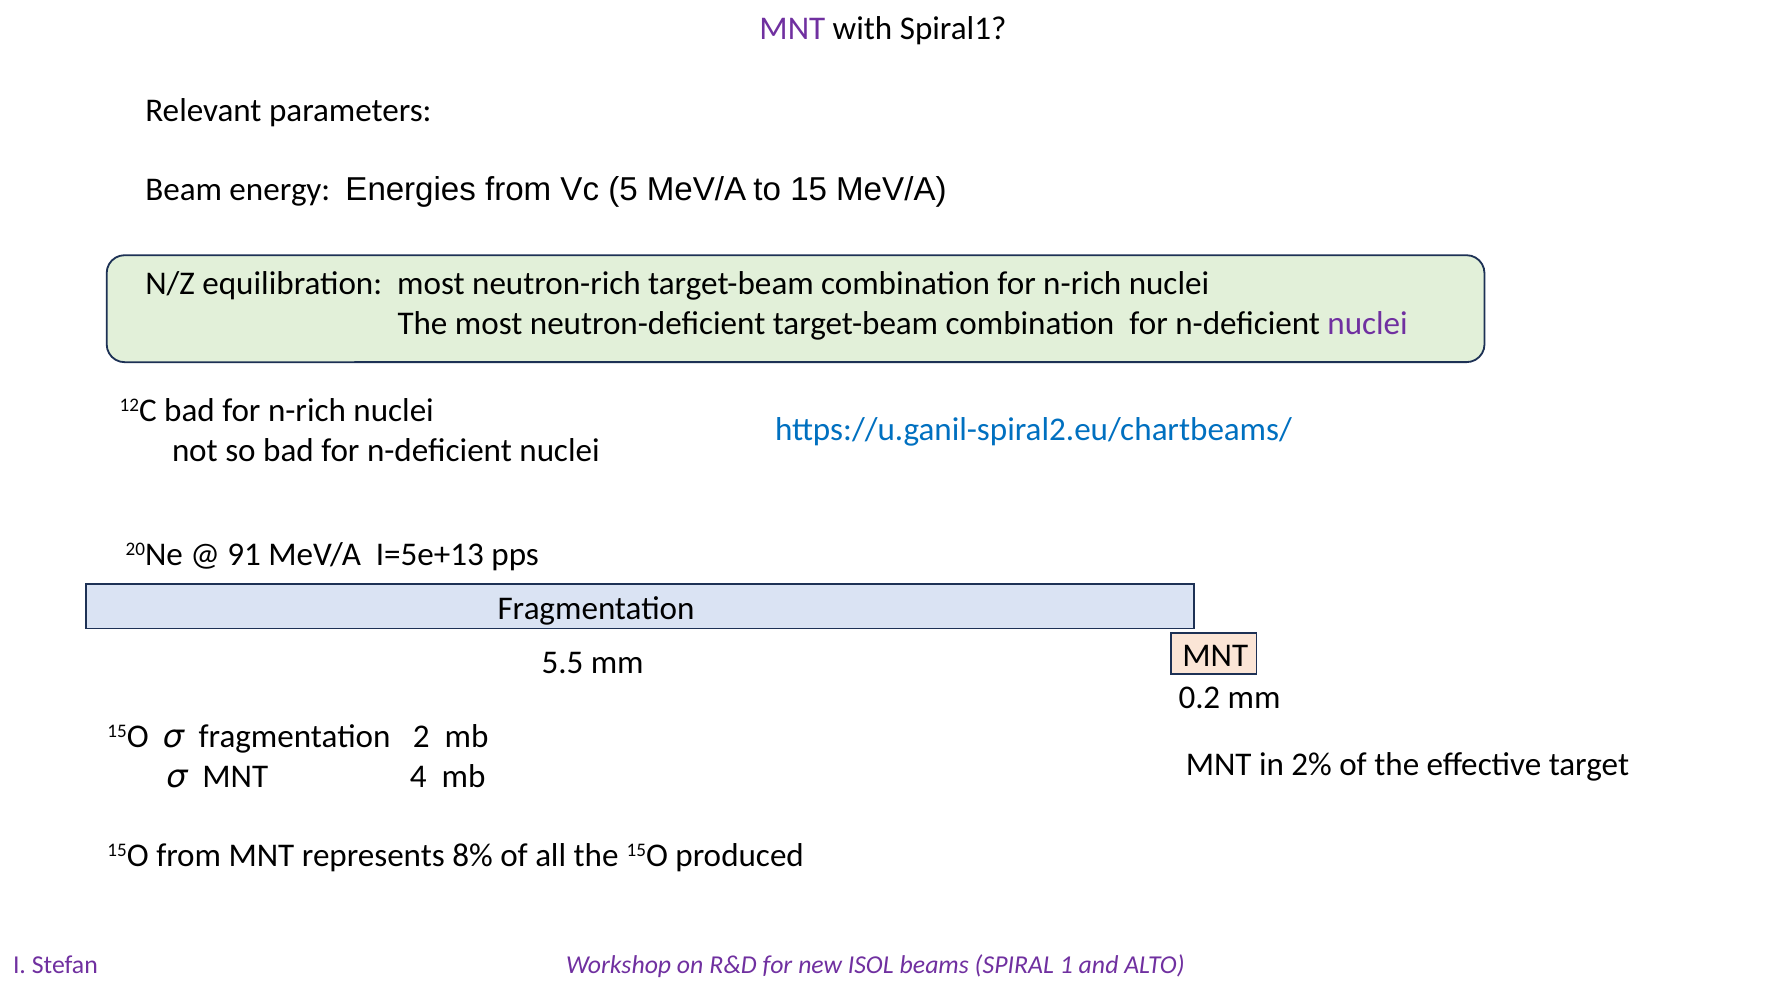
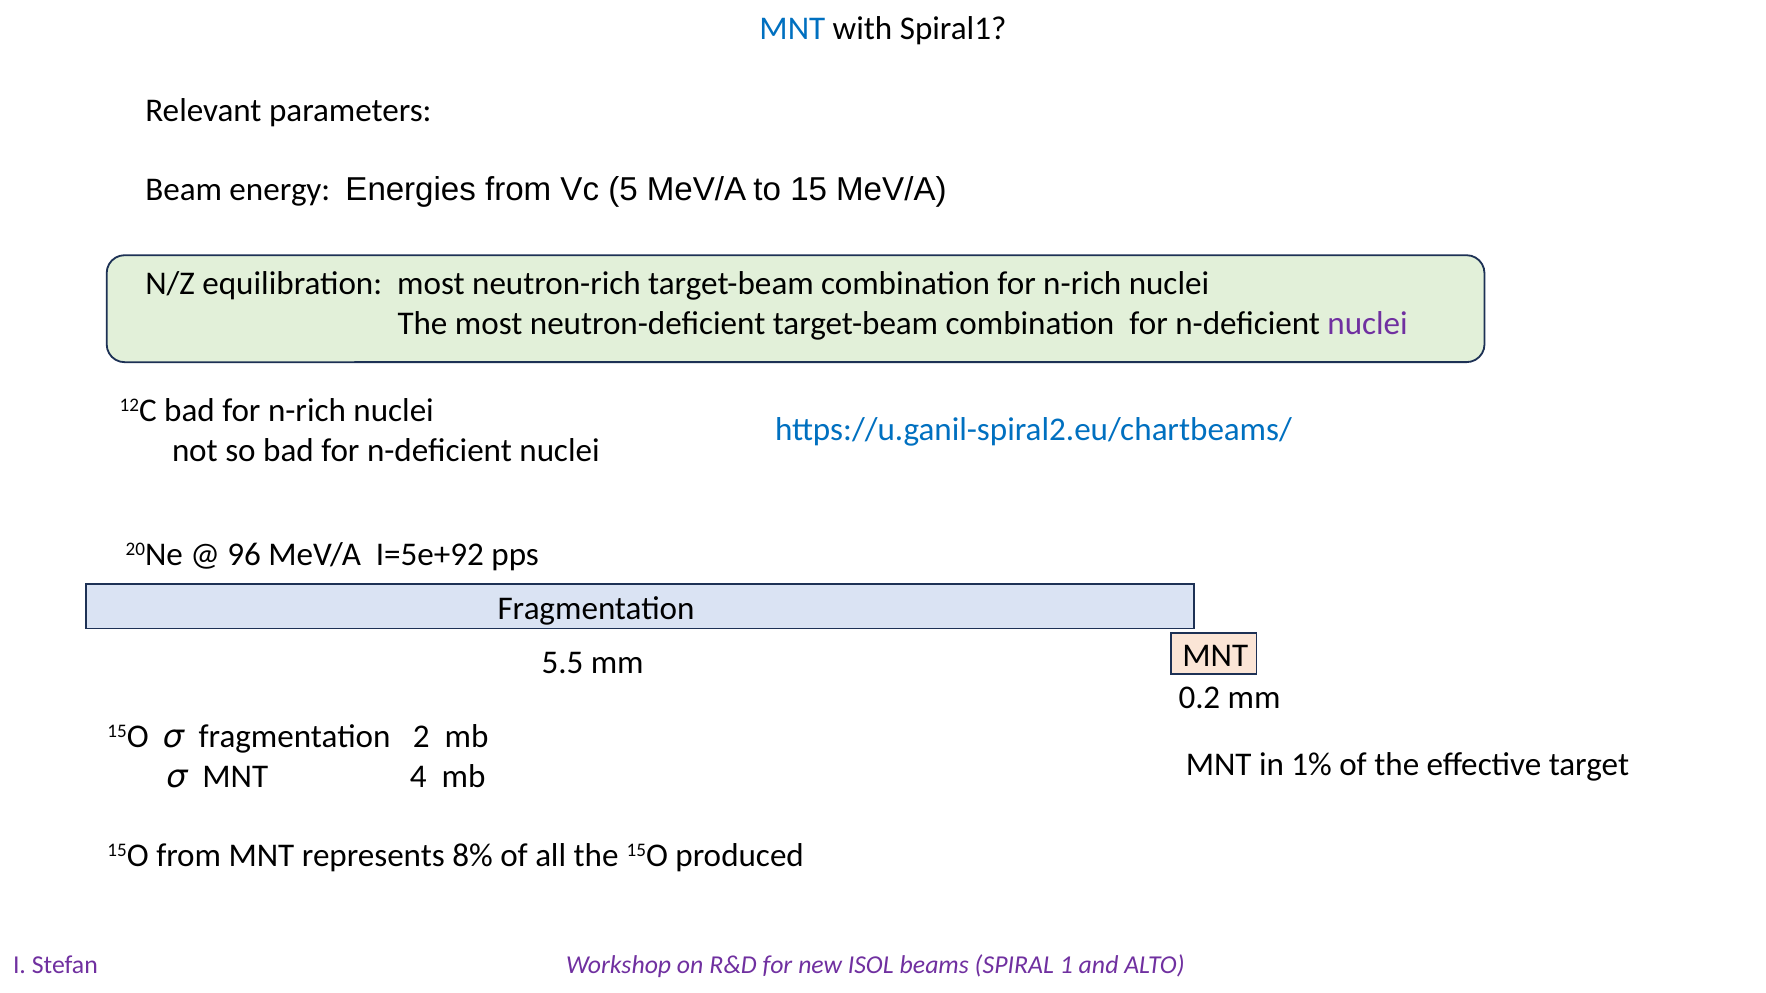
MNT colour: purple -> blue (792, 29)
91: 91 -> 96 (244, 554)
I=5e+13: I=5e+13 -> I=5e+92 (430, 554)
2%: 2% -> 1% (1312, 765)
